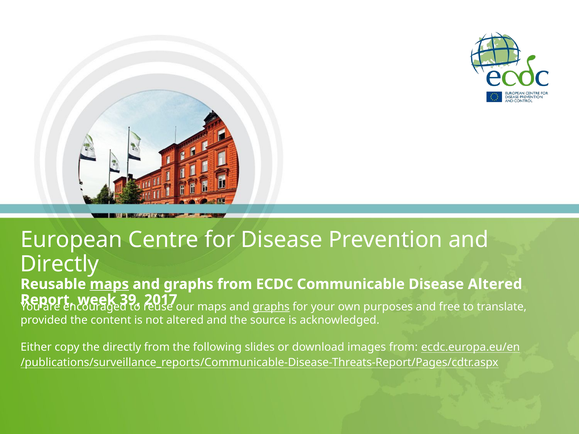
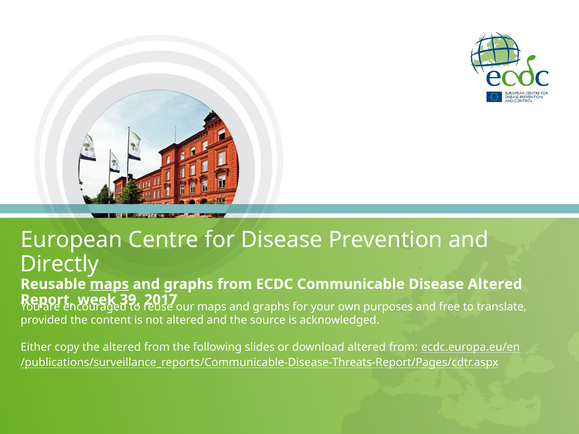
graphs underline: present -> none (271, 307)
the directly: directly -> altered (122, 347)
download images: images -> altered (367, 347)
